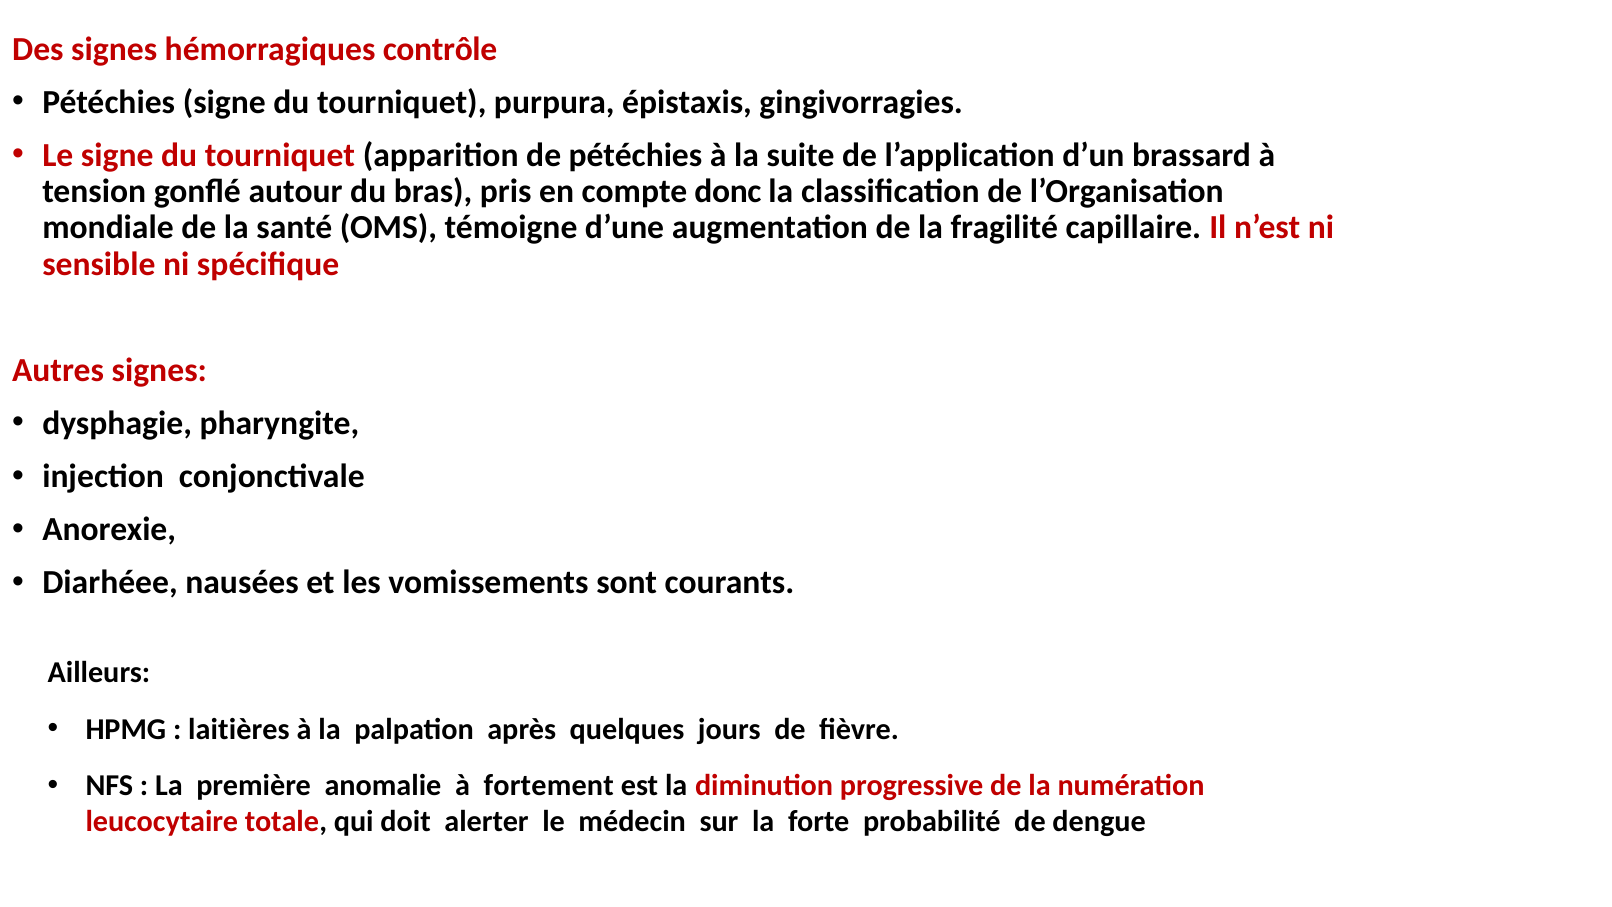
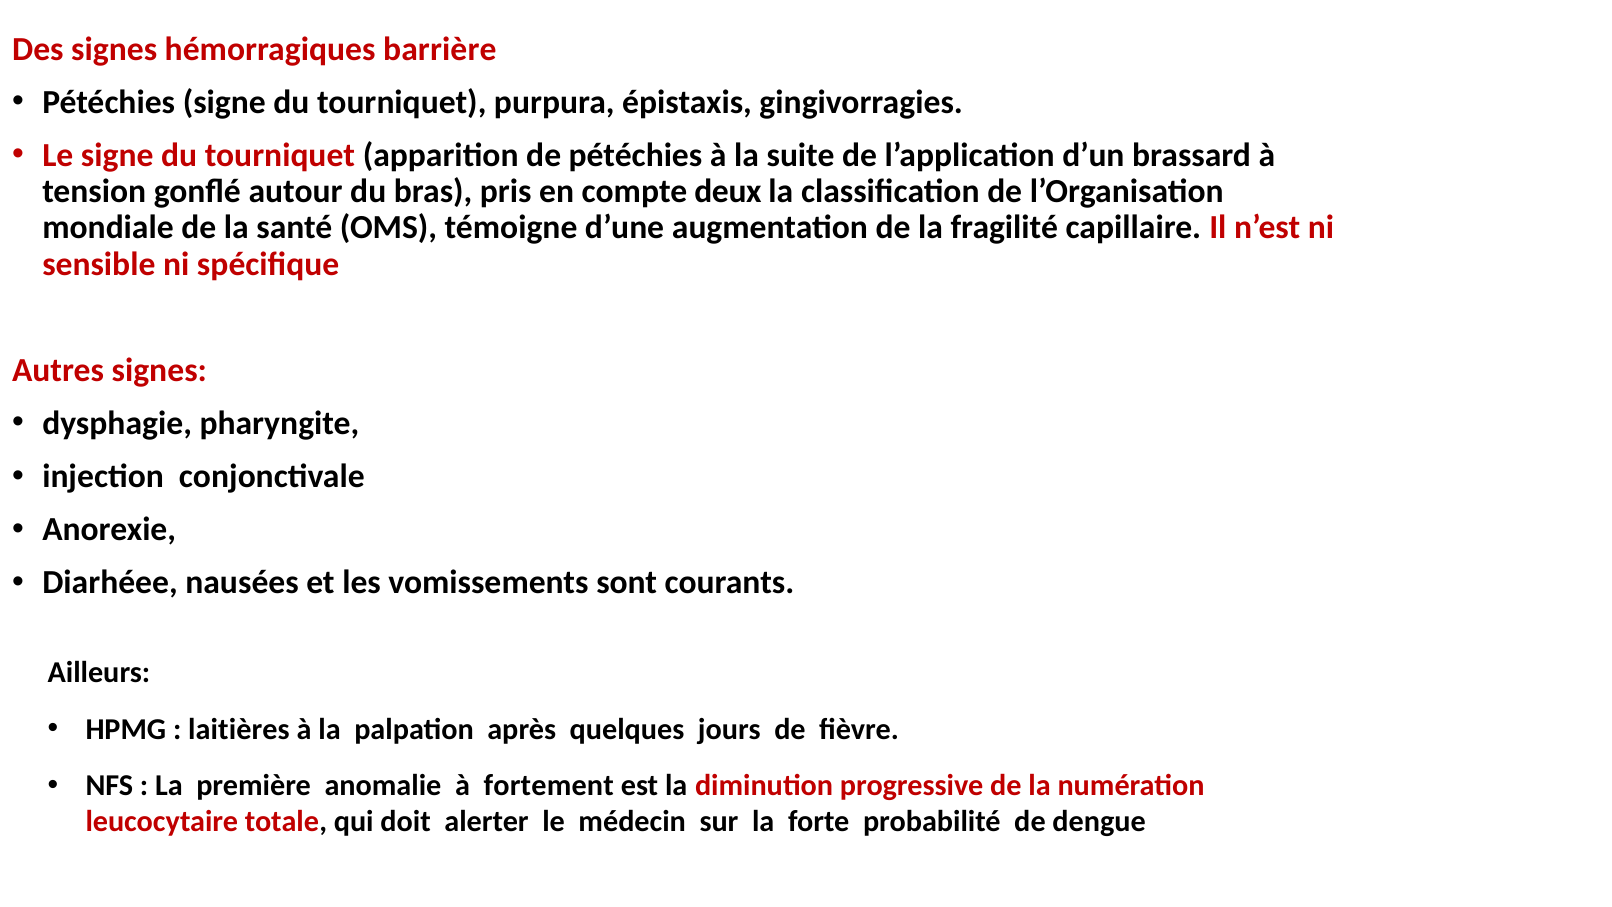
contrôle: contrôle -> barrière (440, 49)
donc: donc -> deux (728, 191)
